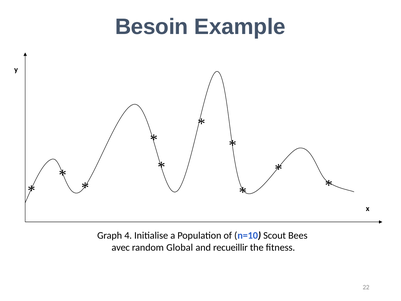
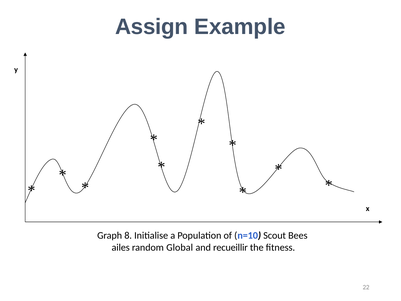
Besoin: Besoin -> Assign (152, 27)
4: 4 -> 8 (128, 235)
avec: avec -> ailes (121, 247)
